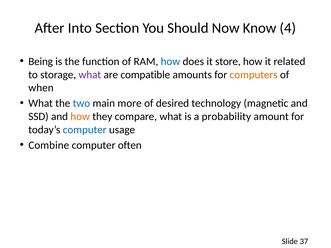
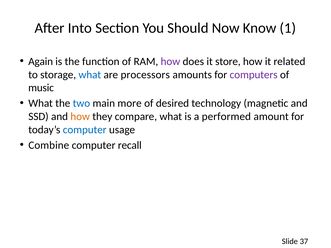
4: 4 -> 1 (288, 28)
Being: Being -> Again (41, 61)
how colour: blue -> purple (170, 61)
what colour: purple -> blue (90, 75)
compatible: compatible -> processors (145, 75)
computers colour: orange -> purple (254, 75)
when: when -> music (41, 88)
probability: probability -> performed (226, 117)
often: often -> recall (130, 145)
